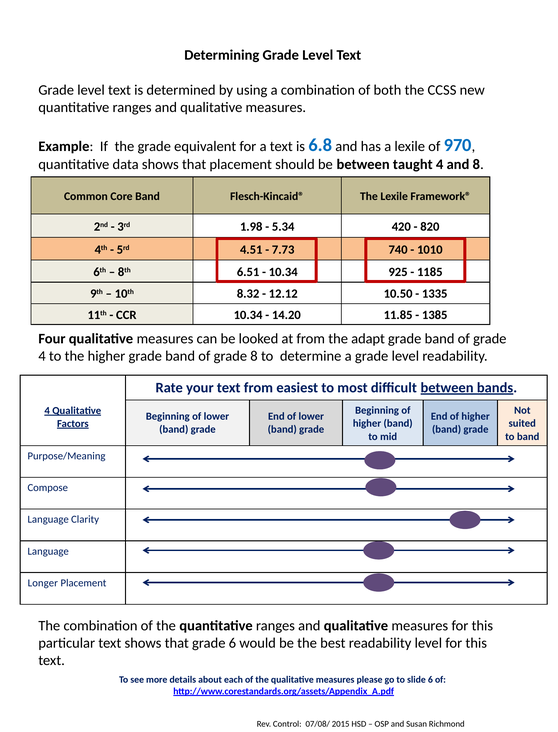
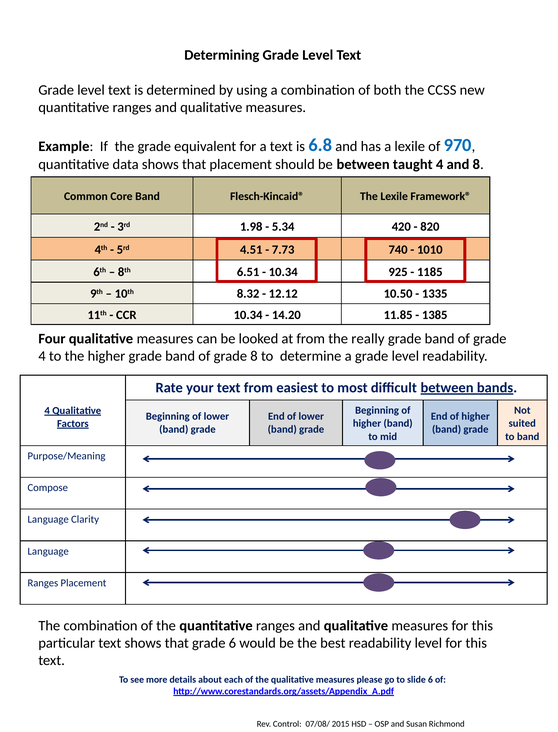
adapt: adapt -> really (368, 339)
Longer: Longer -> Ranges (43, 583)
